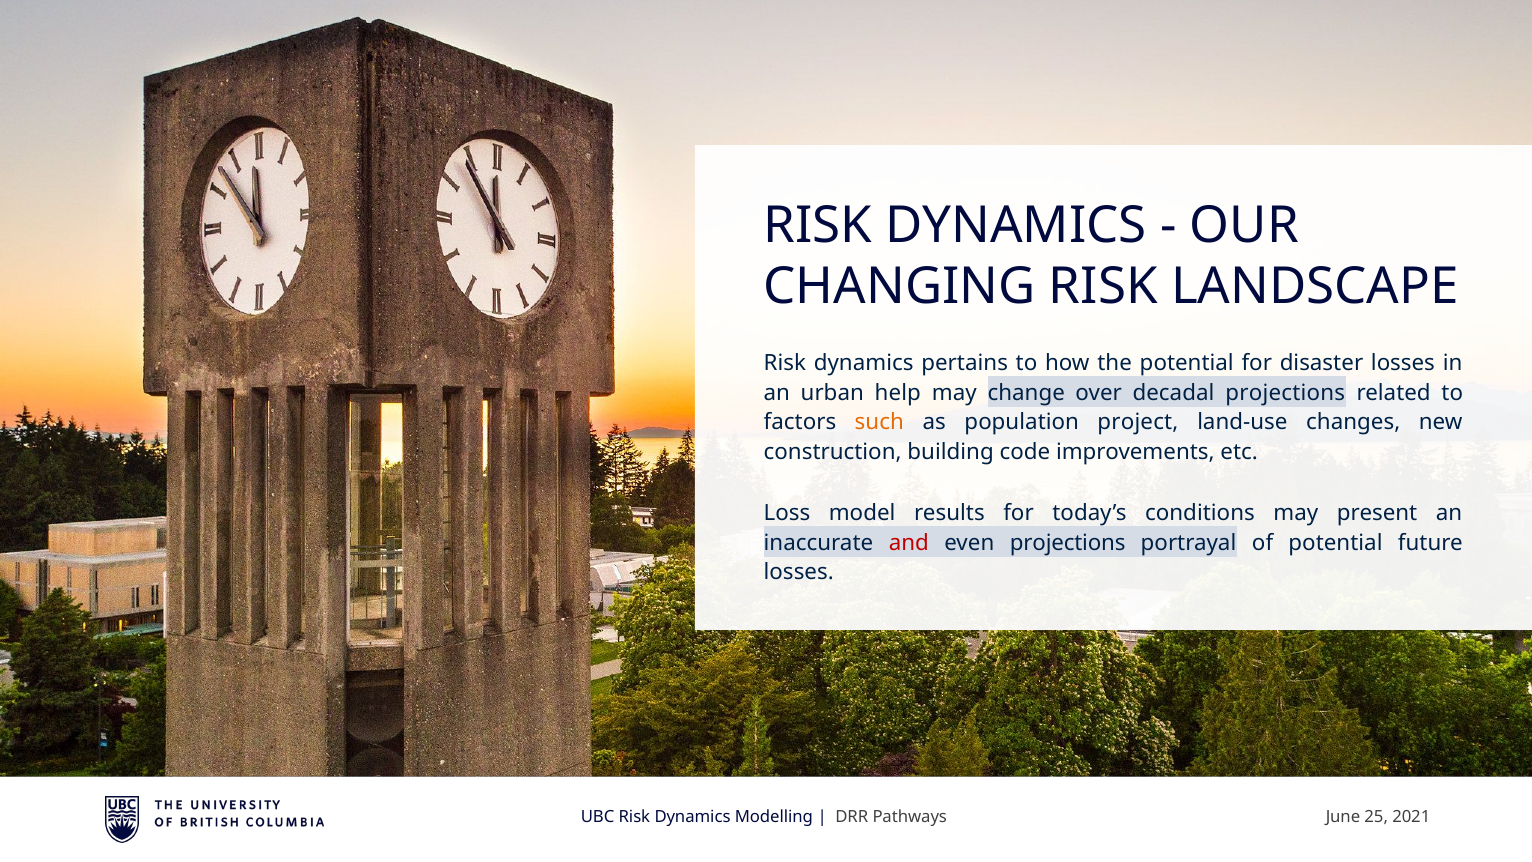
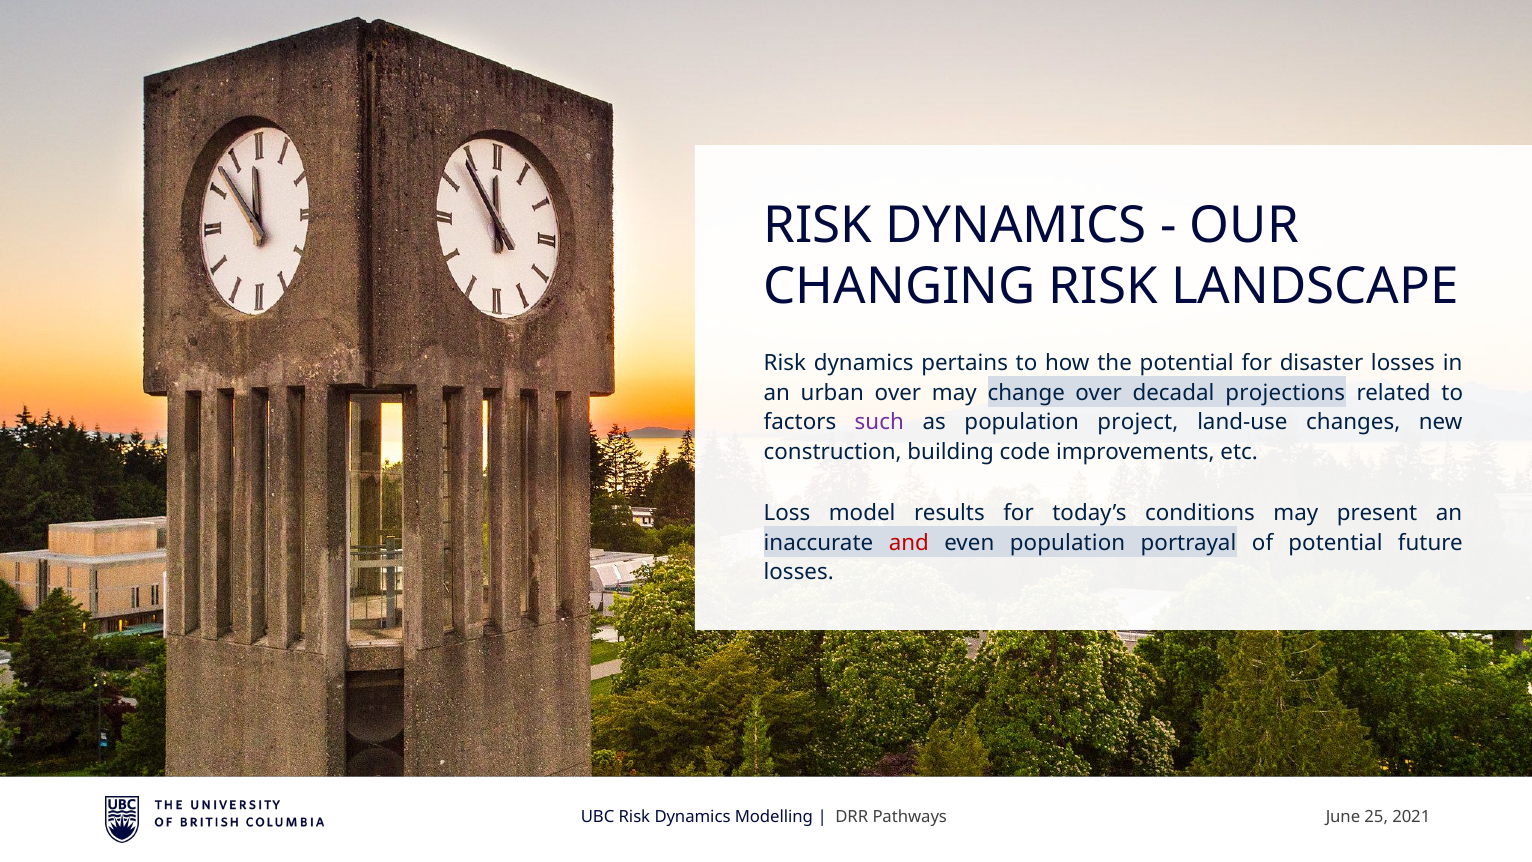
urban help: help -> over (898, 393)
such colour: orange -> purple (879, 422)
even projections: projections -> population (1068, 543)
